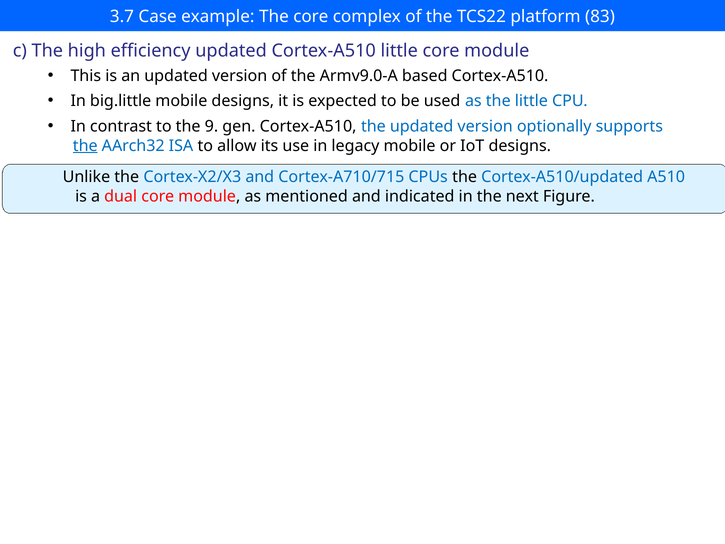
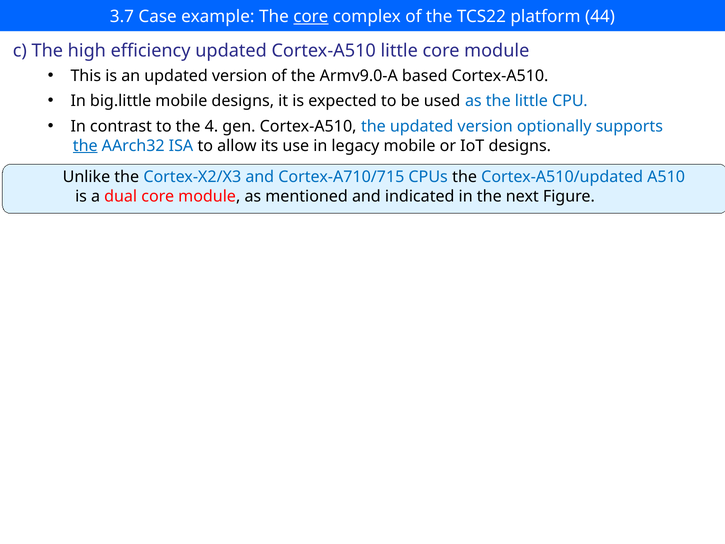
core underline: none -> present (311, 17)
83: 83 -> 44 (600, 17)
9: 9 -> 4 (211, 126)
